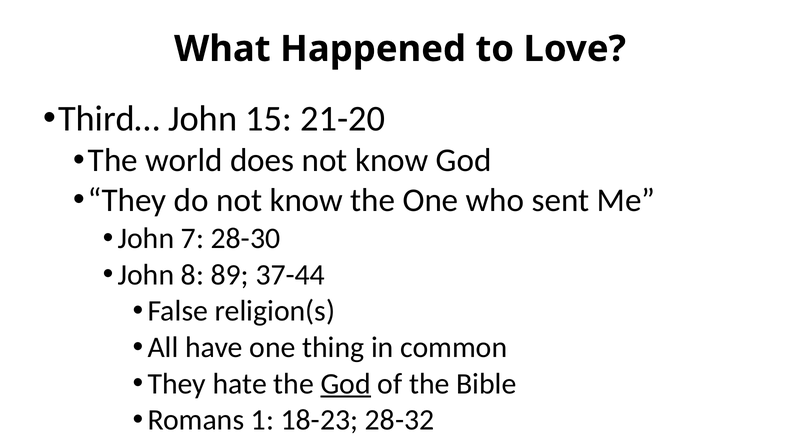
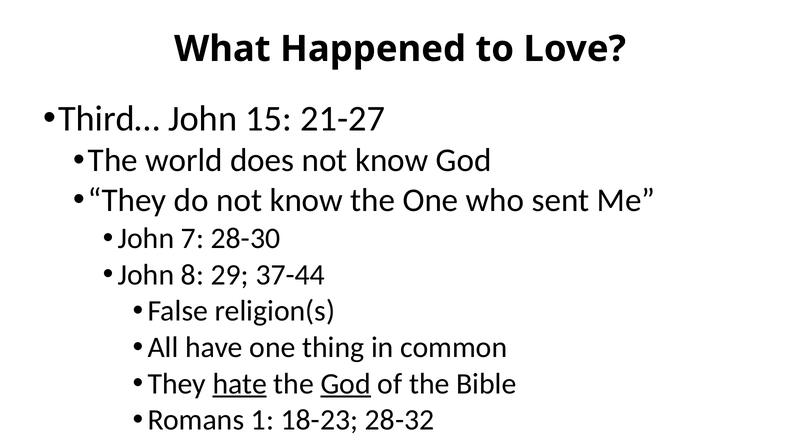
21-20: 21-20 -> 21-27 (343, 119)
89: 89 -> 29 (230, 275)
hate underline: none -> present (240, 384)
